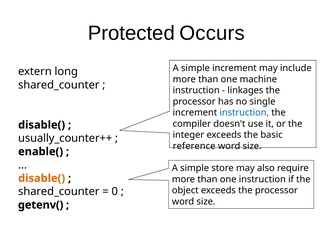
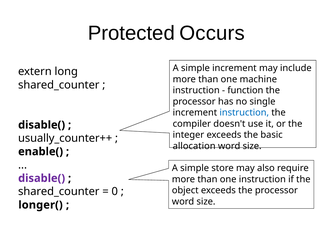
linkages: linkages -> function (245, 90)
reference: reference -> allocation (194, 146)
disable( colour: orange -> purple (42, 178)
getenv(: getenv( -> longer( (41, 205)
